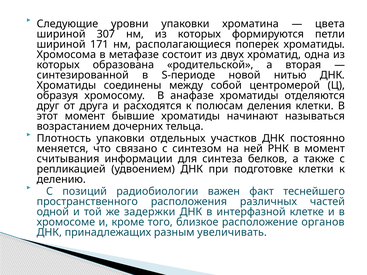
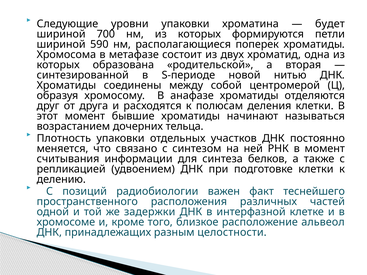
цвета: цвета -> будет (330, 24)
307: 307 -> 700 (106, 34)
171: 171 -> 590 (99, 44)
органов: органов -> альвеол (323, 222)
увеличивать: увеличивать -> целостности (232, 233)
